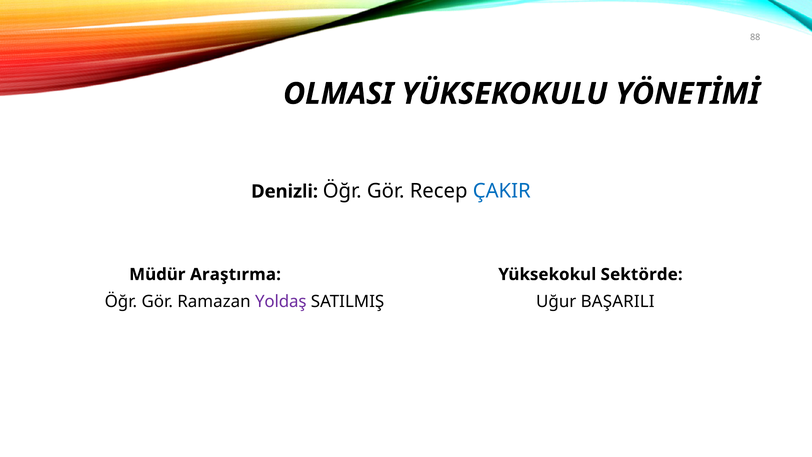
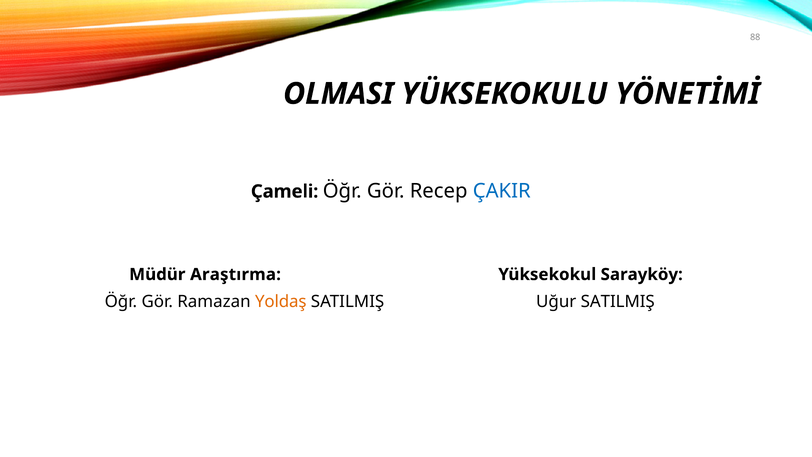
Denizli: Denizli -> Çameli (285, 191)
Sektörde: Sektörde -> Sarayköy (642, 274)
Yoldaş colour: purple -> orange (281, 301)
Uğur BAŞARILI: BAŞARILI -> SATILMIŞ (618, 301)
